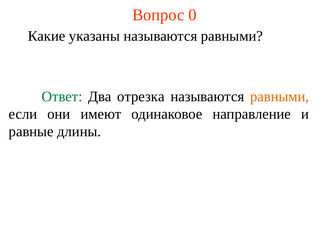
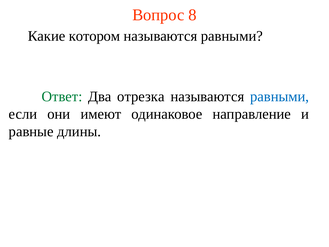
0: 0 -> 8 (193, 15)
указаны: указаны -> котором (95, 36)
равными colour: orange -> blue (280, 96)
